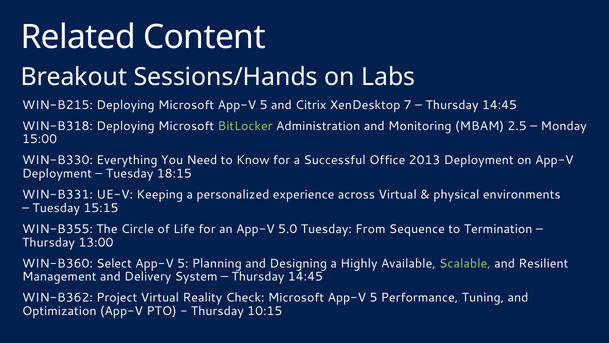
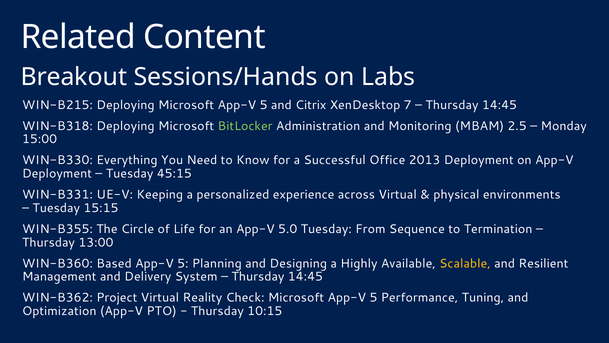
18:15: 18:15 -> 45:15 (174, 174)
Select: Select -> Based (114, 263)
Scalable colour: light green -> yellow (465, 263)
